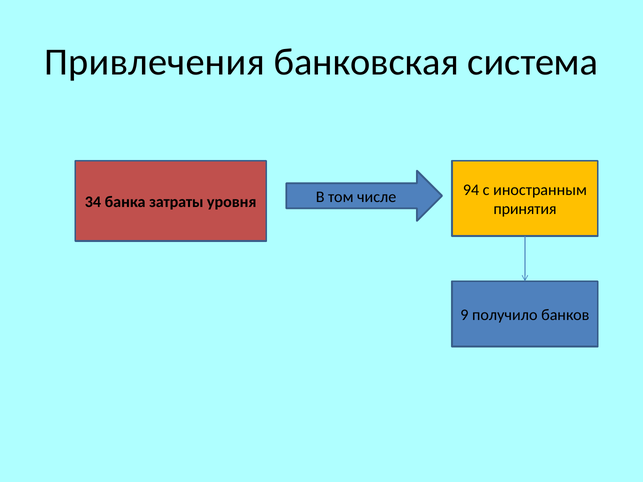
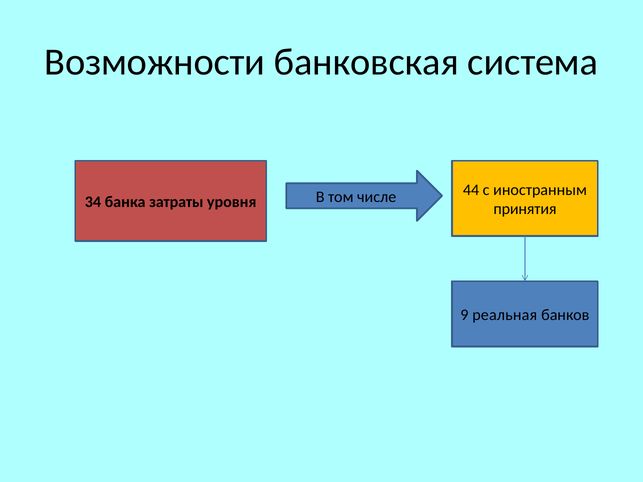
Привлечения: Привлечения -> Возможности (155, 62)
94: 94 -> 44 (471, 190)
получило: получило -> реальная (505, 315)
